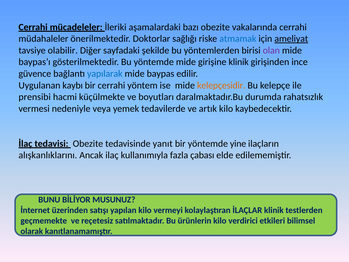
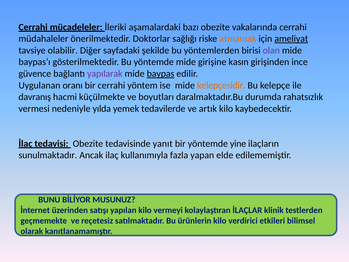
atmamak colour: blue -> orange (238, 39)
girişine klinik: klinik -> kasın (239, 62)
yapılarak colour: blue -> purple (105, 74)
baypas underline: none -> present (161, 74)
kaybı: kaybı -> oranı (73, 85)
prensibi: prensibi -> davranış (35, 97)
veya: veya -> yılda (102, 109)
alışkanlıklarını: alışkanlıklarını -> sunulmaktadır (48, 155)
çabası: çabası -> yapan (202, 155)
